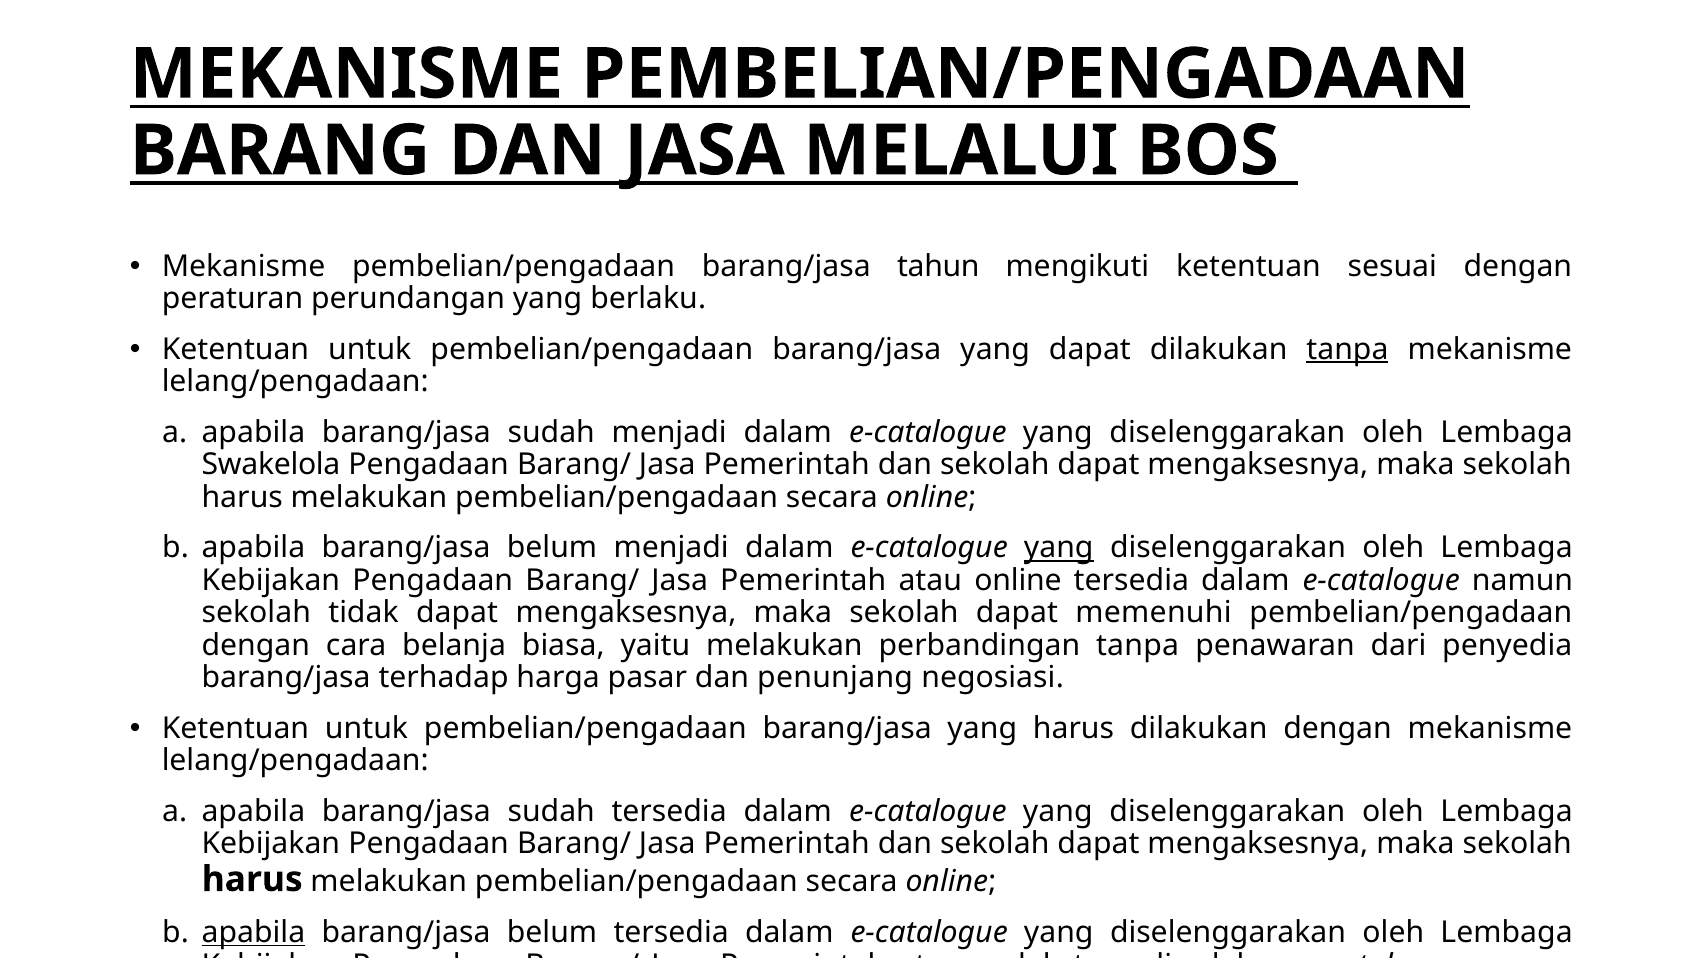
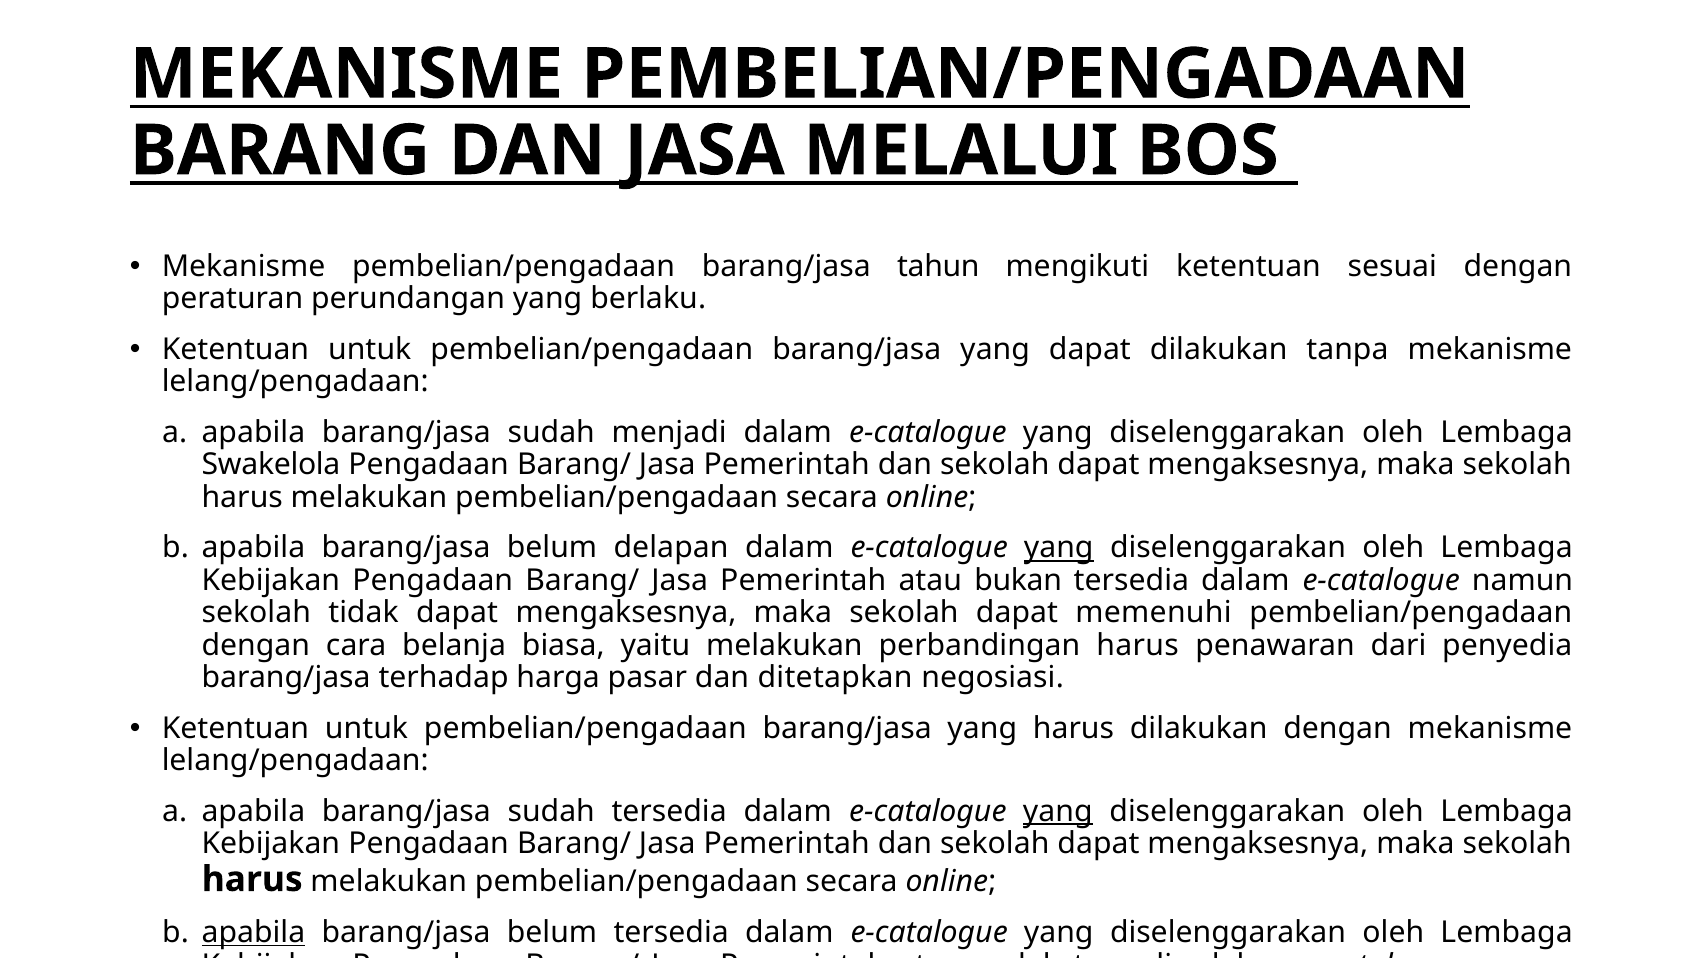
tanpa underline: present -> none (1347, 349)
belum menjadi: menjadi -> delapan (671, 548)
atau online: online -> bukan (1018, 580)
perbandingan tanpa: tanpa -> harus (1138, 645)
penunjang: penunjang -> ditetapkan (835, 678)
yang underline: none -> present (1058, 811)
